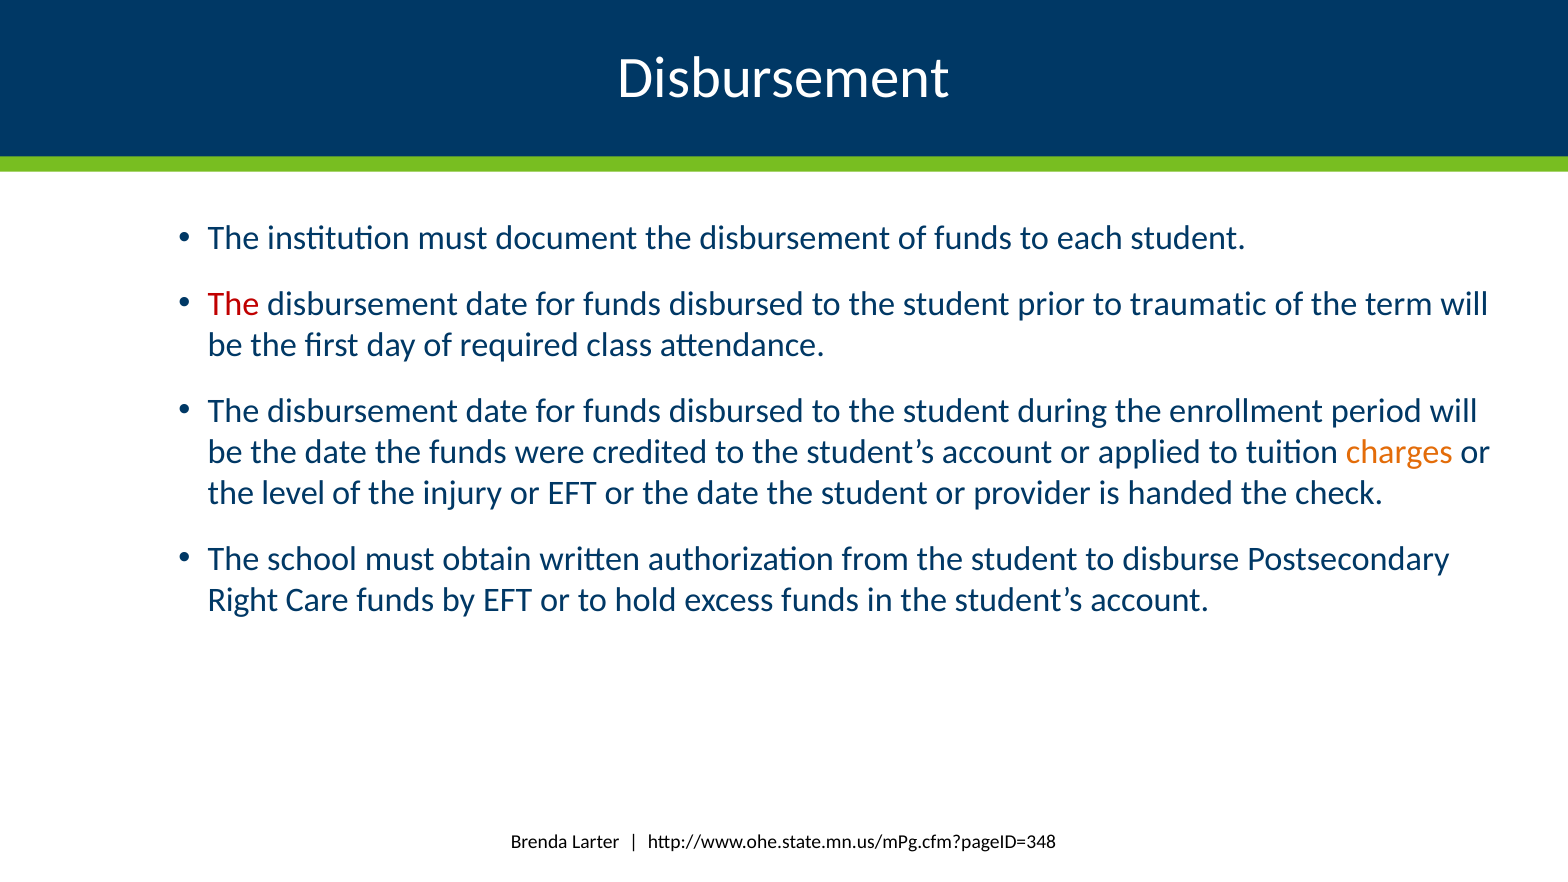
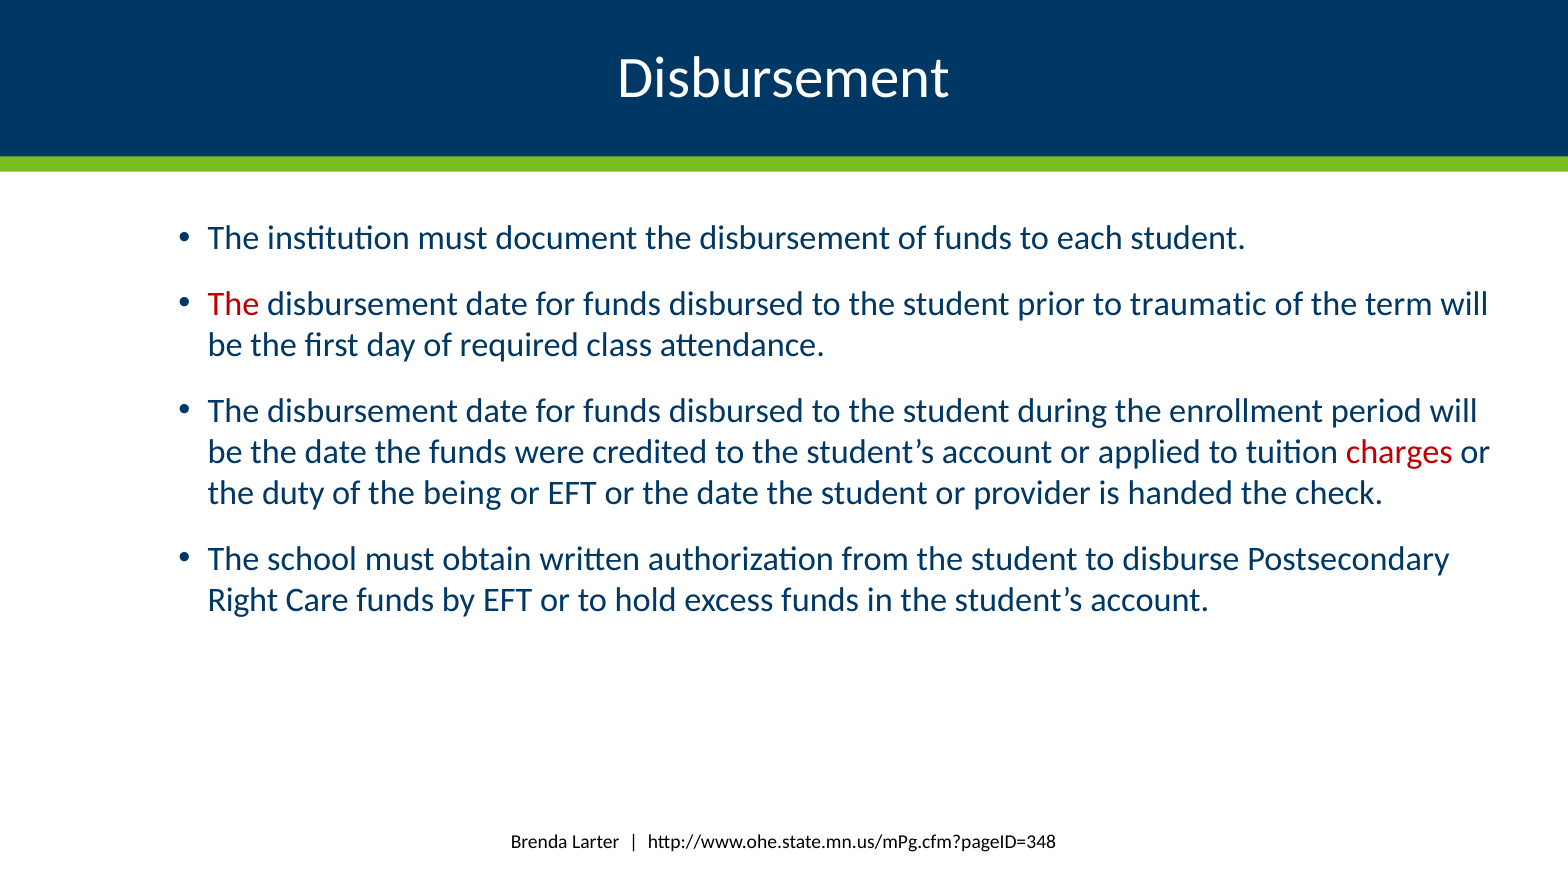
charges colour: orange -> red (1399, 452)
level: level -> duty (293, 493)
injury: injury -> being (462, 493)
